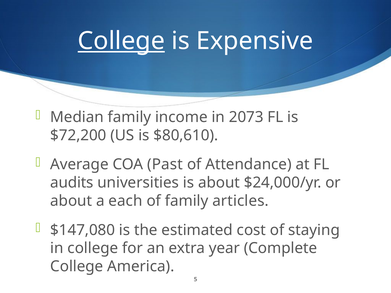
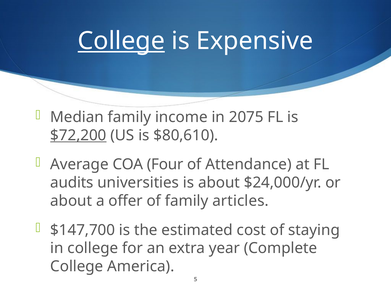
2073: 2073 -> 2075 (246, 117)
$72,200 underline: none -> present (78, 135)
Past: Past -> Four (165, 165)
each: each -> offer (126, 201)
$147,080: $147,080 -> $147,700 (83, 230)
